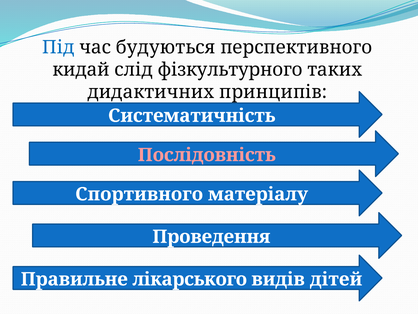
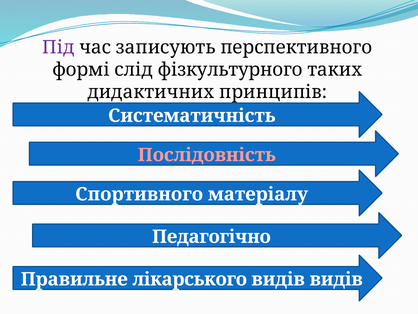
Під colour: blue -> purple (58, 47)
будуються: будуються -> записують (166, 47)
кидай: кидай -> формі (81, 69)
Проведення: Проведення -> Педагогічно (211, 236)
видів дітей: дітей -> видів (336, 279)
